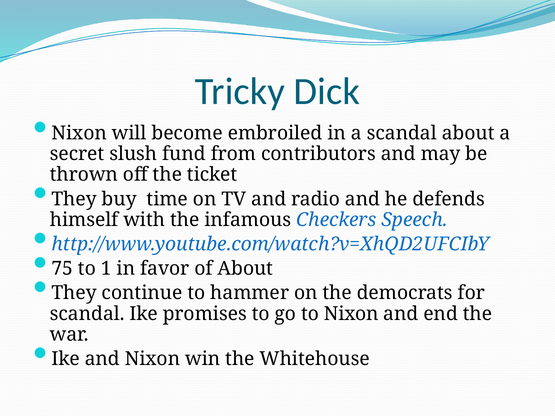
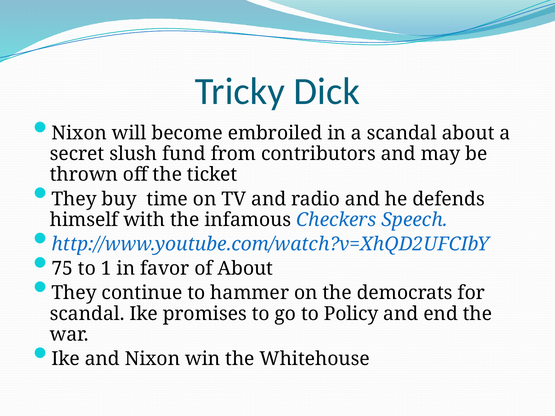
to Nixon: Nixon -> Policy (351, 314)
